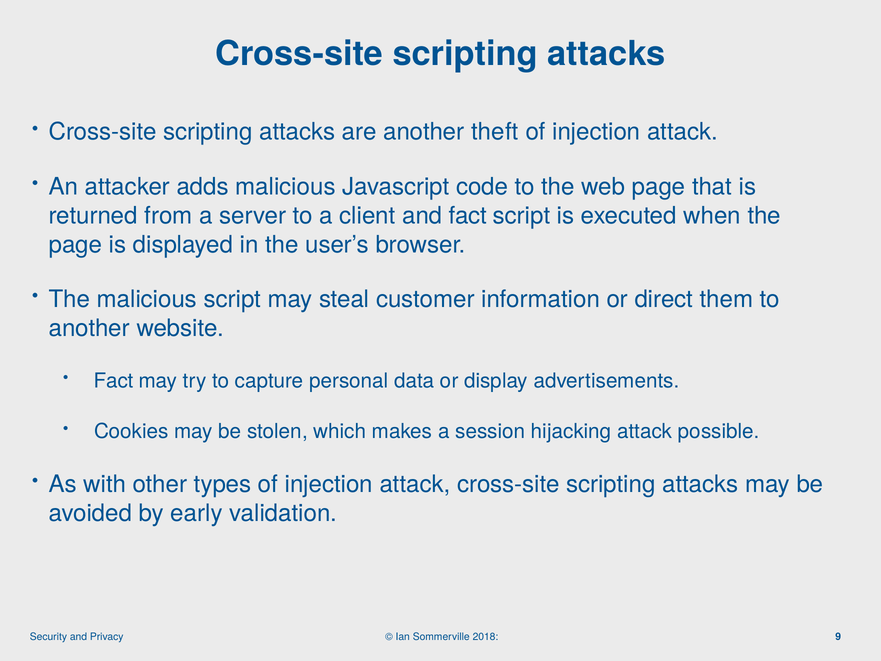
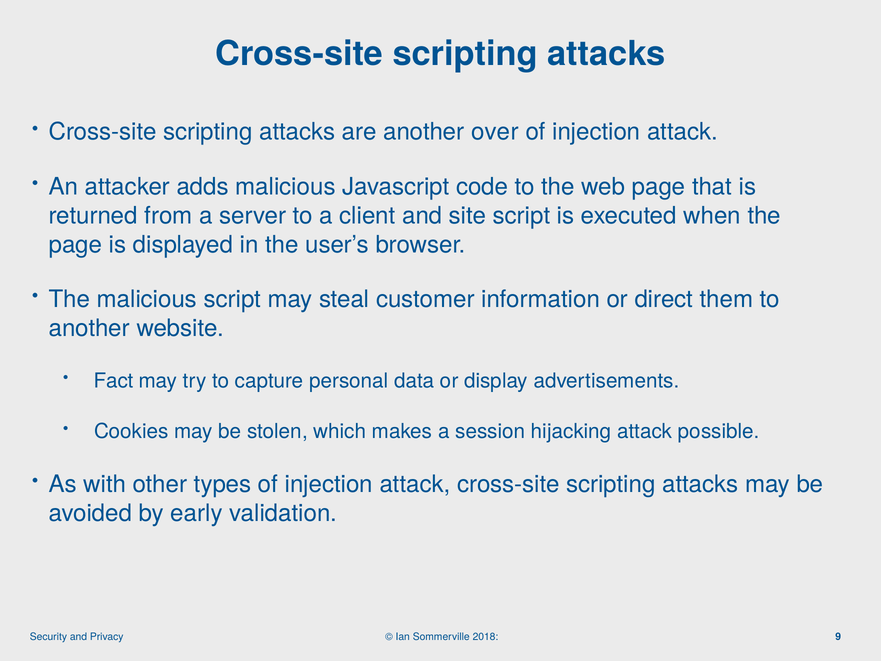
theft: theft -> over (495, 132)
and fact: fact -> site (468, 216)
